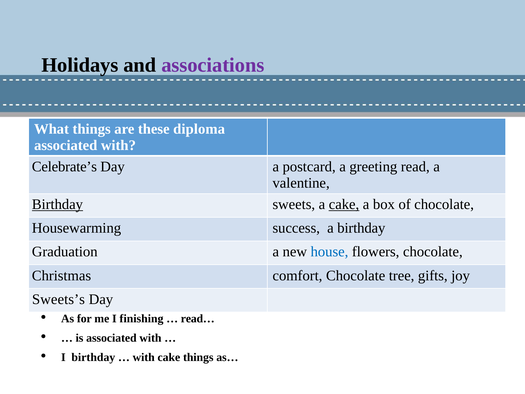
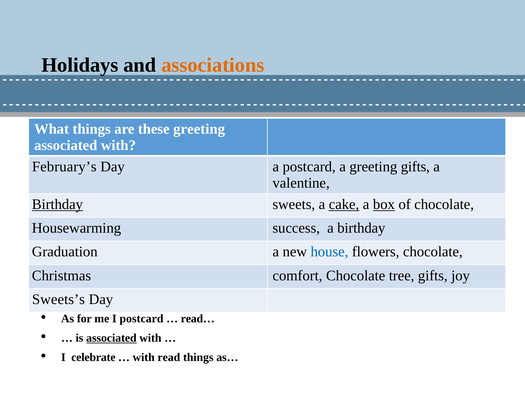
associations colour: purple -> orange (213, 65)
these diploma: diploma -> greeting (199, 129)
Celebrate’s: Celebrate’s -> February’s (64, 167)
greeting read: read -> gifts (415, 167)
box underline: none -> present (384, 204)
I finishing: finishing -> postcard (142, 318)
associated underline: none -> present (111, 338)
I birthday: birthday -> celebrate (93, 357)
with cake: cake -> read (169, 357)
